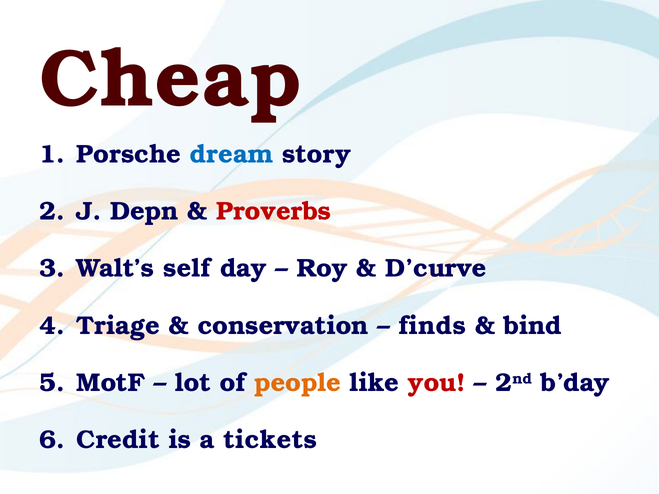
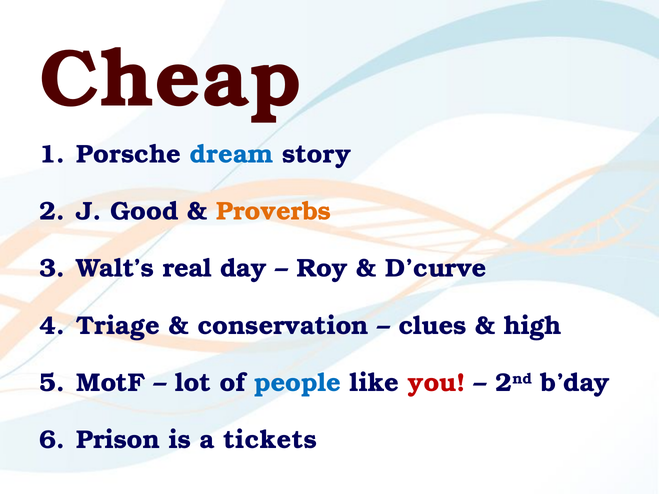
Depn: Depn -> Good (144, 212)
Proverbs colour: red -> orange (274, 212)
self: self -> real (187, 269)
finds: finds -> clues (433, 326)
bind: bind -> high (533, 326)
people colour: orange -> blue (298, 383)
Credit: Credit -> Prison (118, 440)
